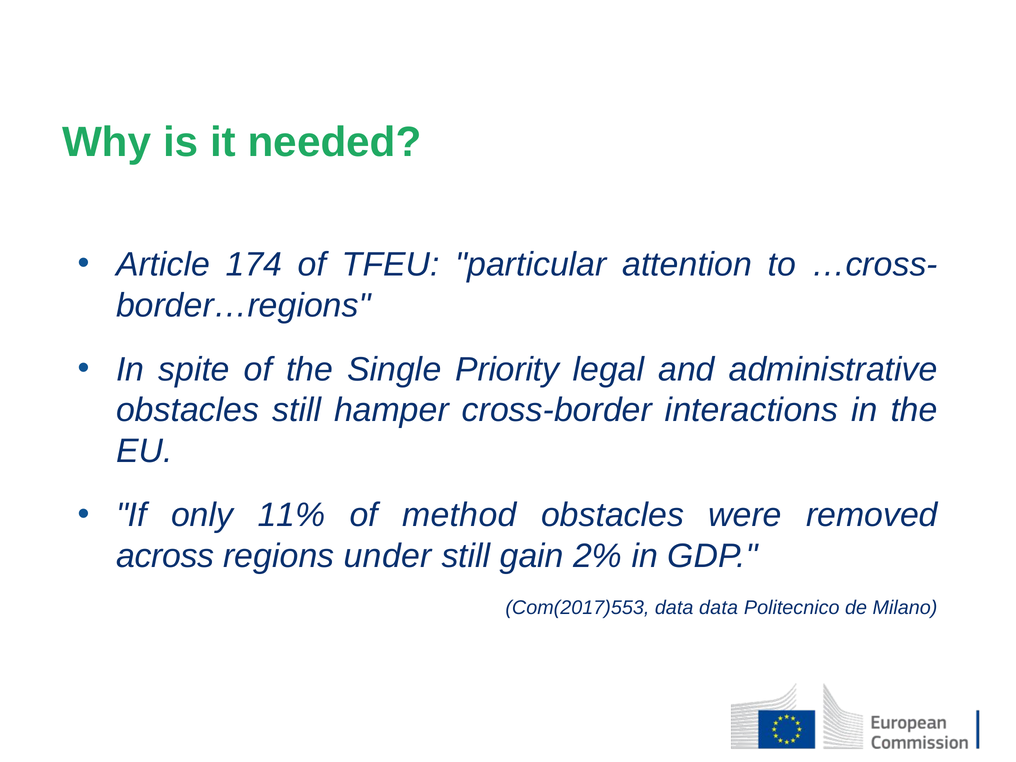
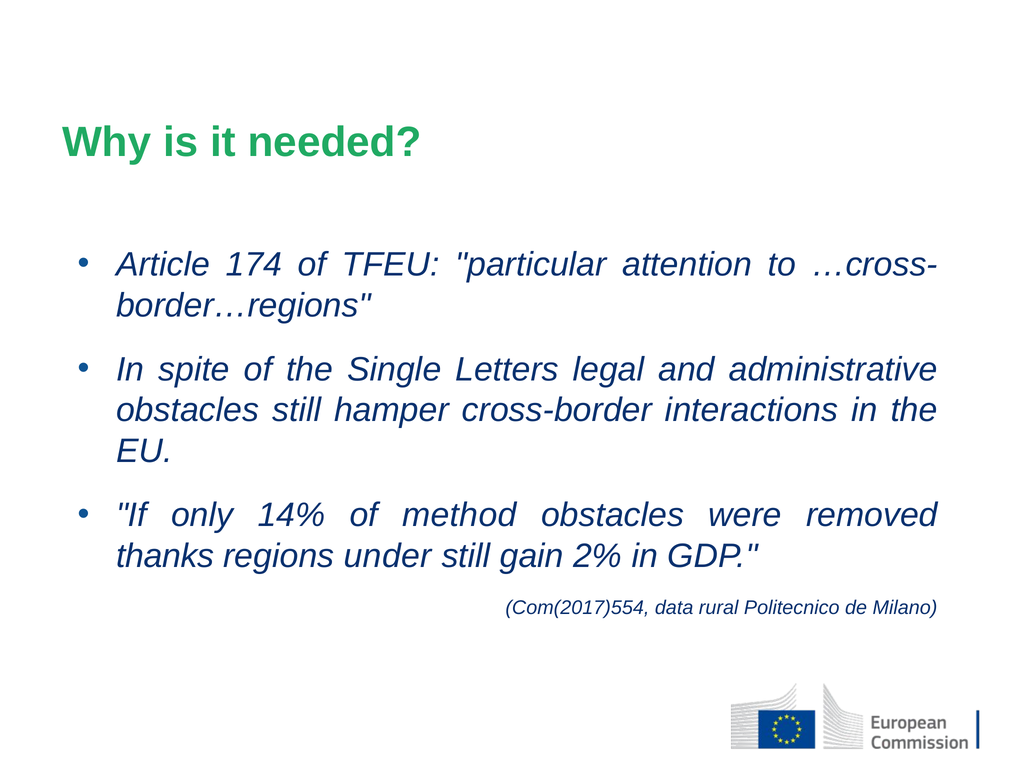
Priority: Priority -> Letters (507, 370)
11%: 11% -> 14% (291, 515)
across: across -> thanks (165, 556)
Com(2017)553: Com(2017)553 -> Com(2017)554 (577, 608)
data data: data -> rural (719, 608)
